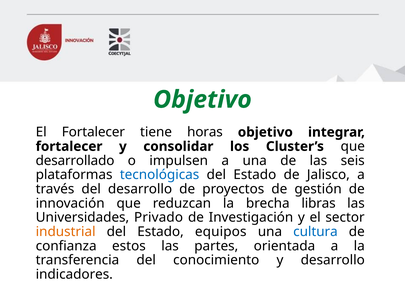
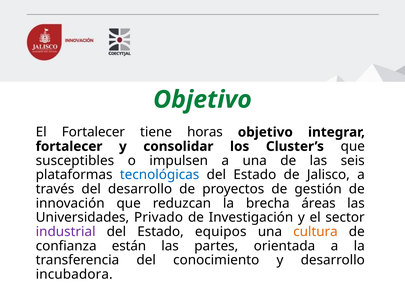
desarrollado: desarrollado -> susceptibles (75, 161)
libras: libras -> áreas (319, 204)
industrial colour: orange -> purple (66, 232)
cultura colour: blue -> orange (315, 232)
estos: estos -> están (129, 247)
indicadores: indicadores -> incubadora (74, 275)
